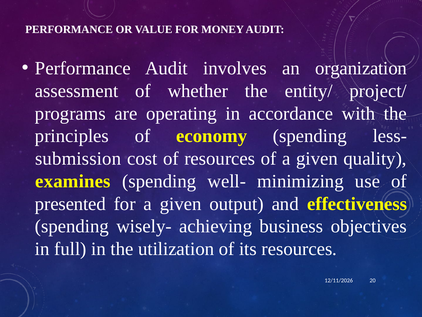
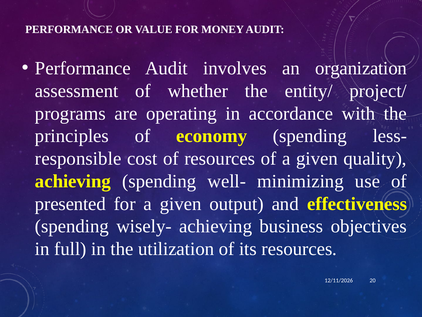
submission: submission -> responsible (78, 158)
examines: examines -> achieving (73, 181)
